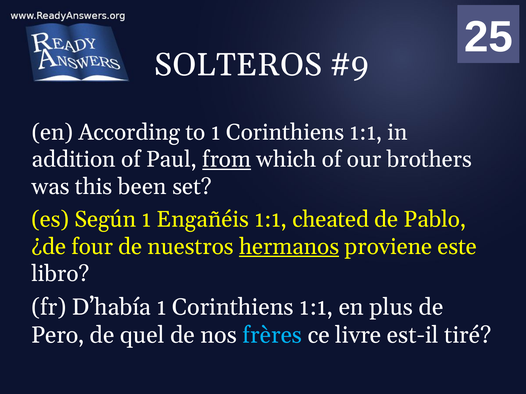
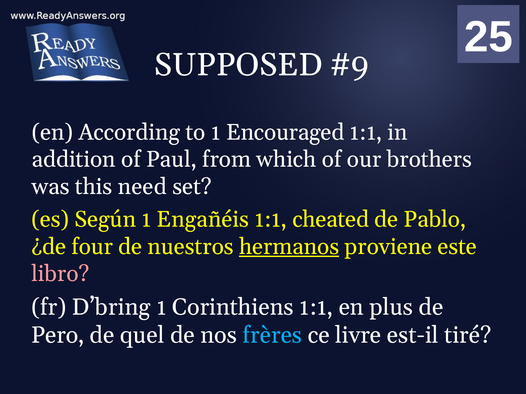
SOLTEROS: SOLTEROS -> SUPPOSED (238, 65)
to 1 Corinthiens: Corinthiens -> Encouraged (285, 133)
from underline: present -> none (227, 160)
been: been -> need (142, 187)
libro colour: white -> pink (60, 274)
D’había: D’había -> D’bring (111, 308)
